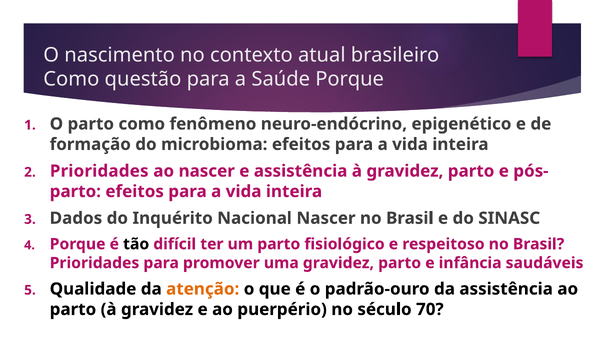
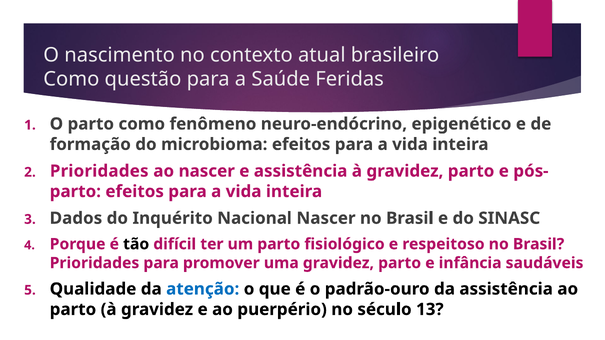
Saúde Porque: Porque -> Feridas (350, 79)
atenção colour: orange -> blue (203, 289)
70: 70 -> 13 (430, 310)
